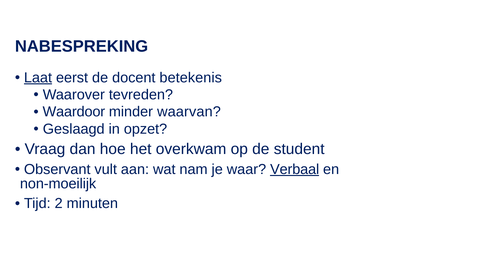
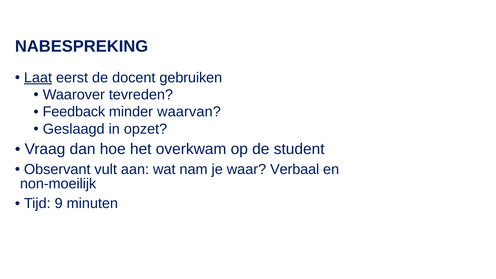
betekenis: betekenis -> gebruiken (191, 78)
Waardoor: Waardoor -> Feedback (74, 112)
Verbaal underline: present -> none (295, 169)
2: 2 -> 9 (59, 204)
